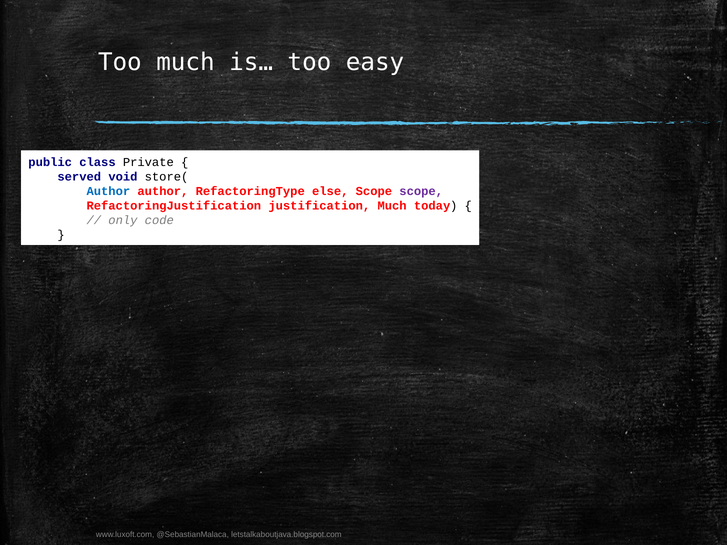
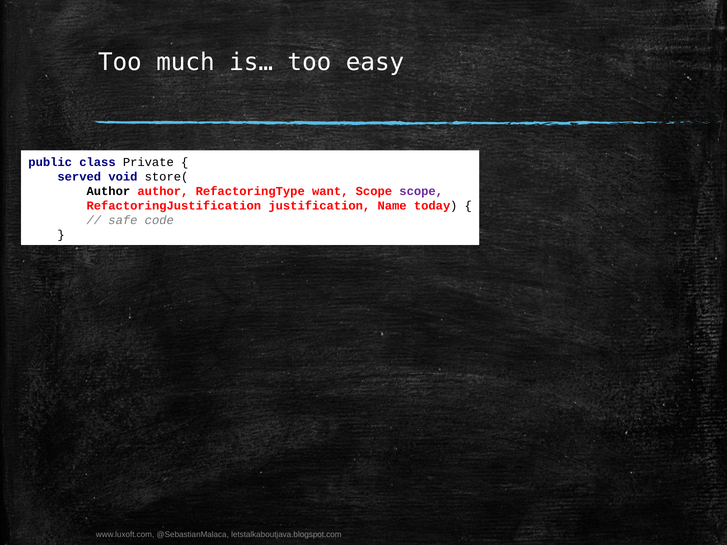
Author colour: blue -> black (108, 191)
else: else -> want (330, 191)
justification Much: Much -> Name (392, 206)
only: only -> safe (123, 220)
